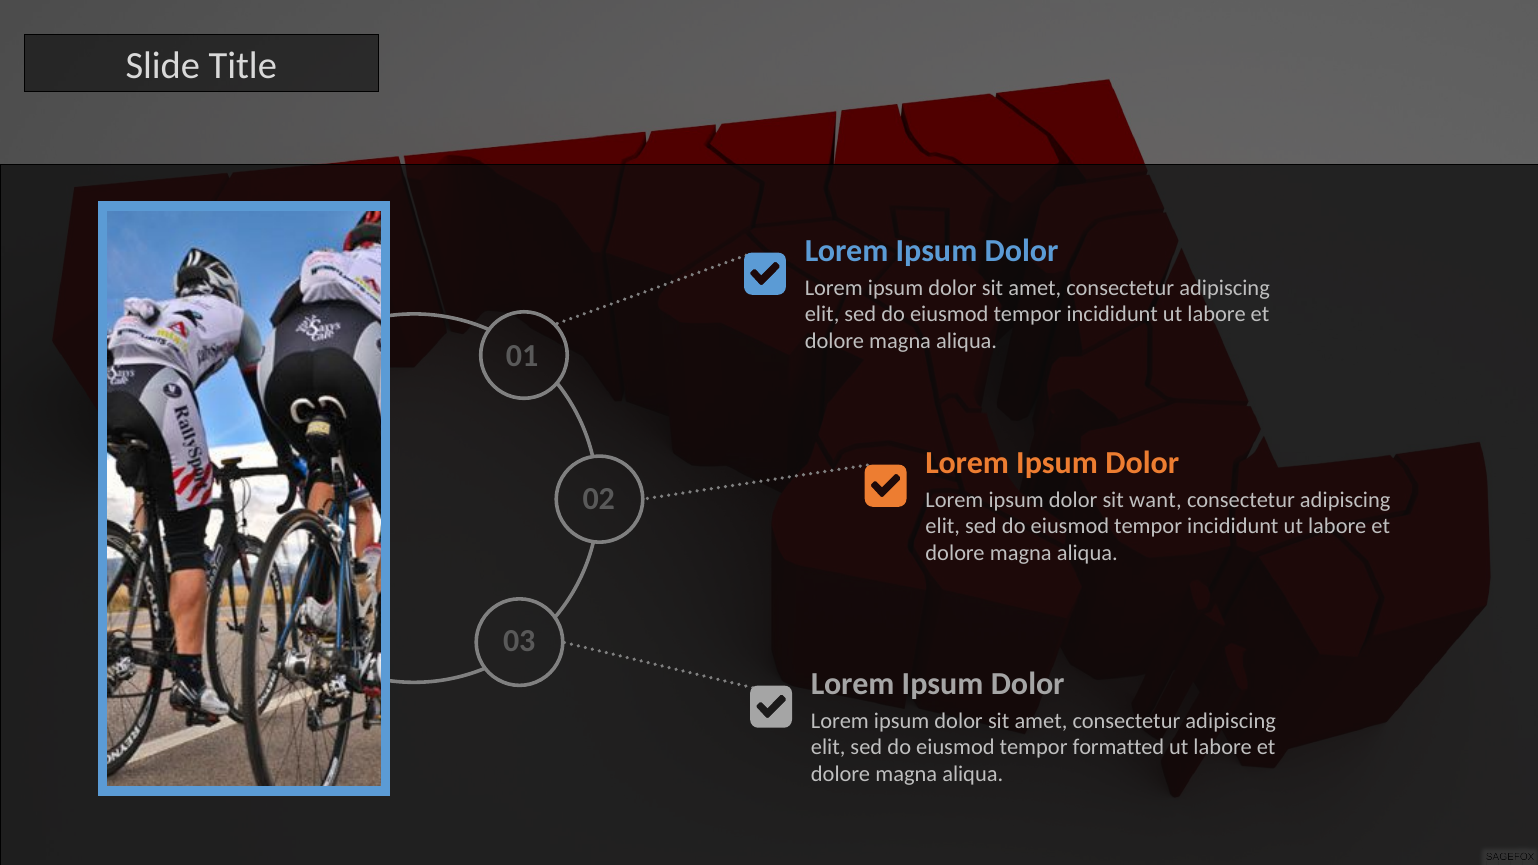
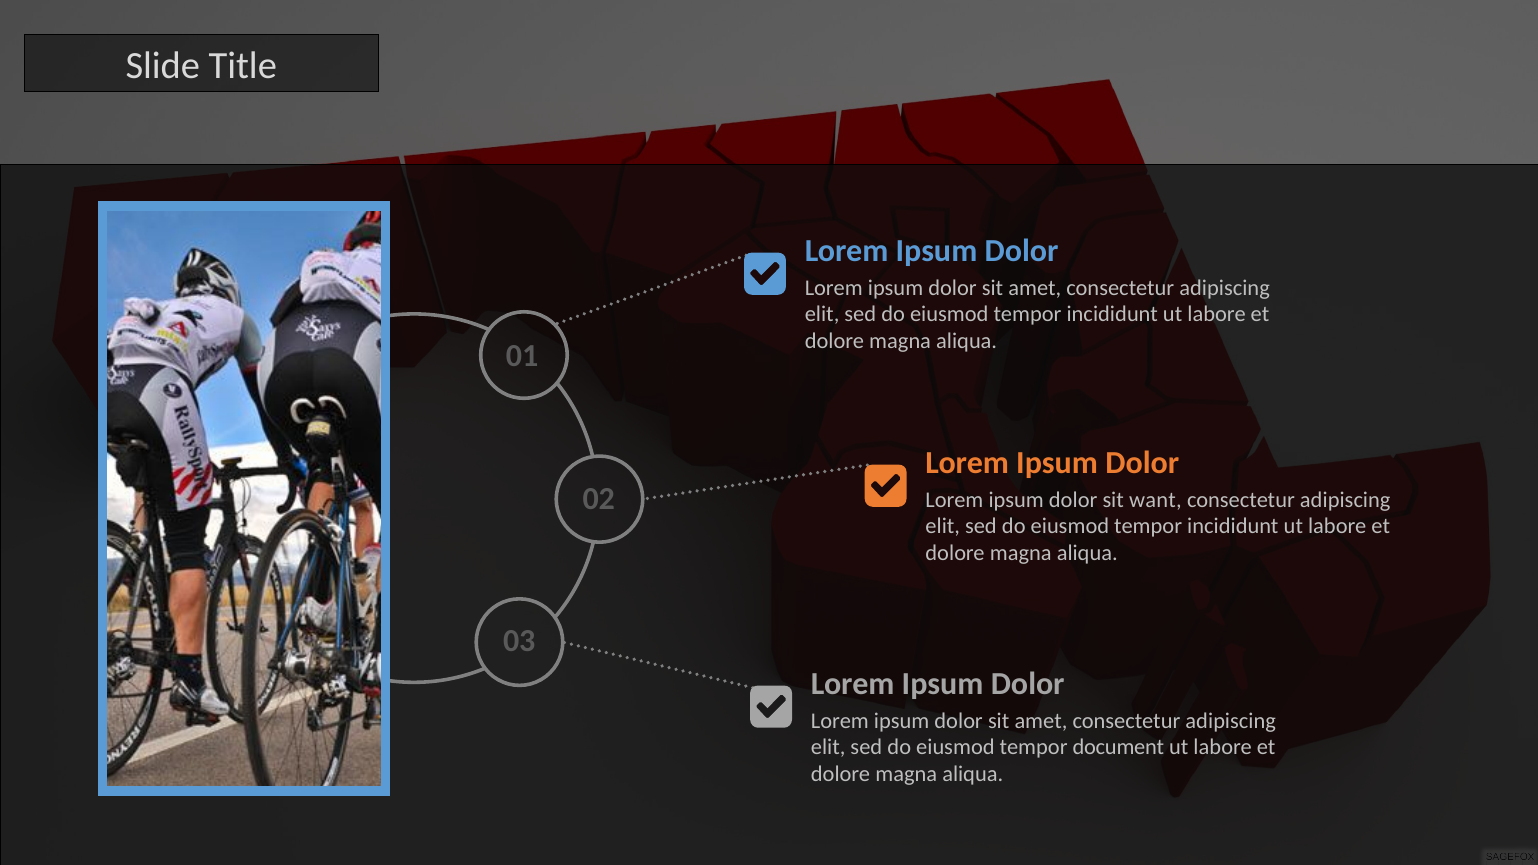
formatted: formatted -> document (1118, 748)
